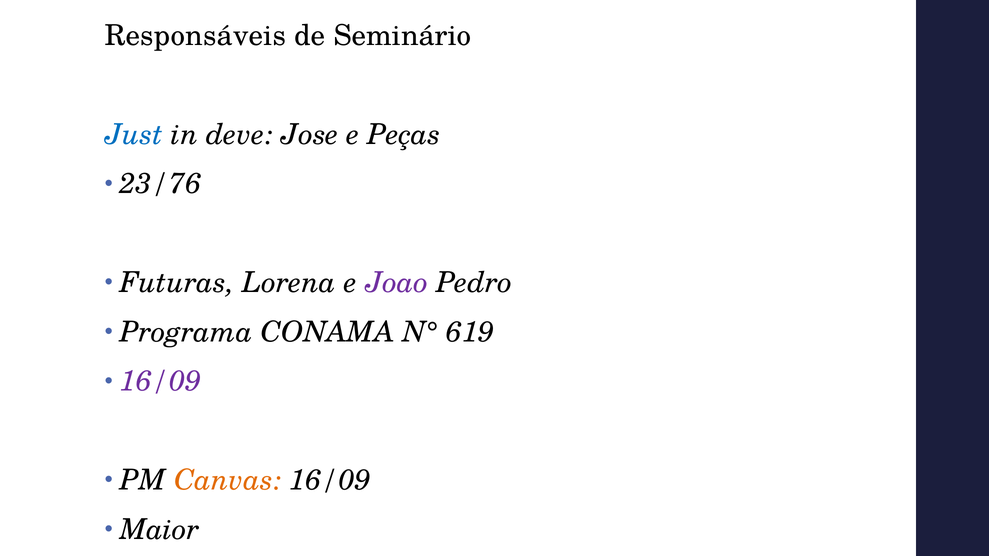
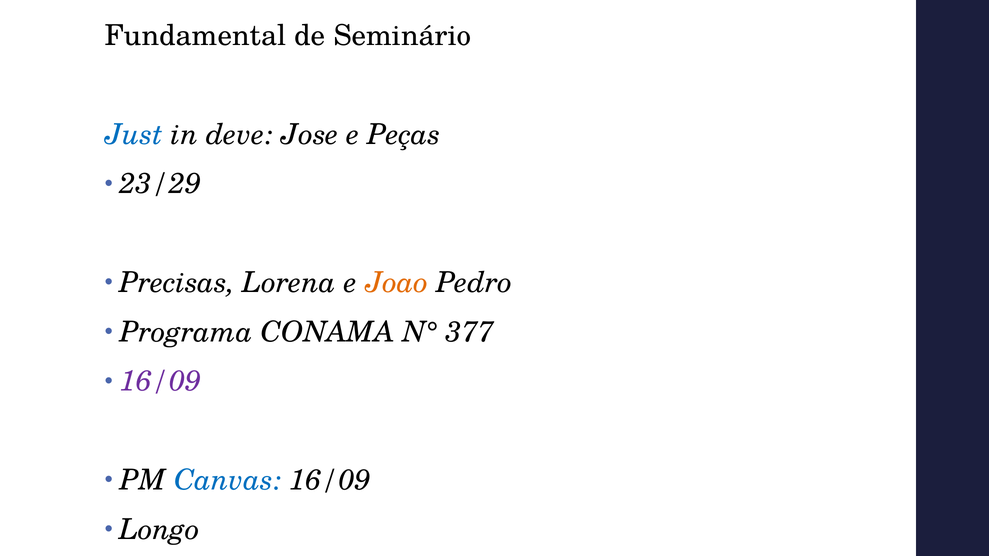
Responsáveis: Responsáveis -> Fundamental (195, 36)
23/76: 23/76 -> 23/29 (160, 184)
Futuras: Futuras -> Precisas (177, 283)
Joao colour: purple -> orange (397, 283)
619: 619 -> 377 (470, 332)
Canvas colour: orange -> blue (228, 480)
Maior: Maior -> Longo (159, 530)
